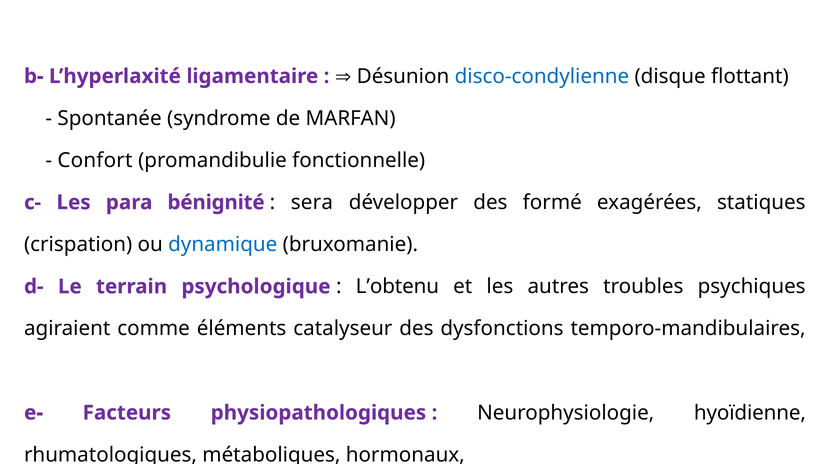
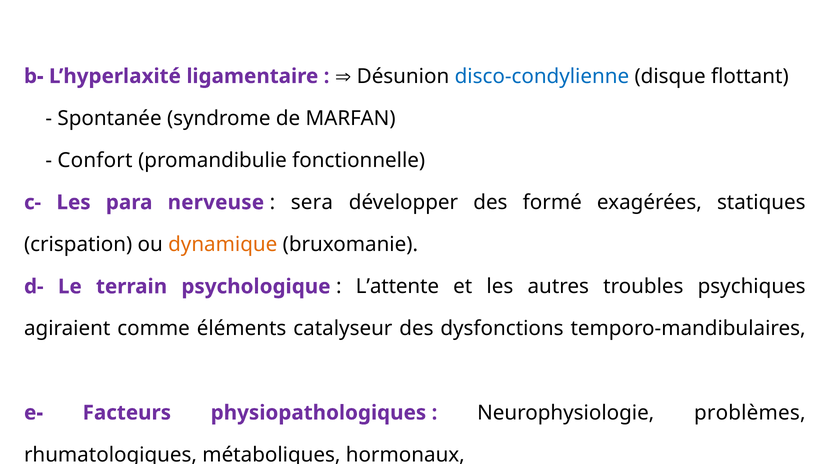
bénignité: bénignité -> nerveuse (216, 202)
dynamique colour: blue -> orange (223, 245)
L’obtenu: L’obtenu -> L’attente (397, 287)
hyoïdienne: hyoïdienne -> problèmes (750, 413)
